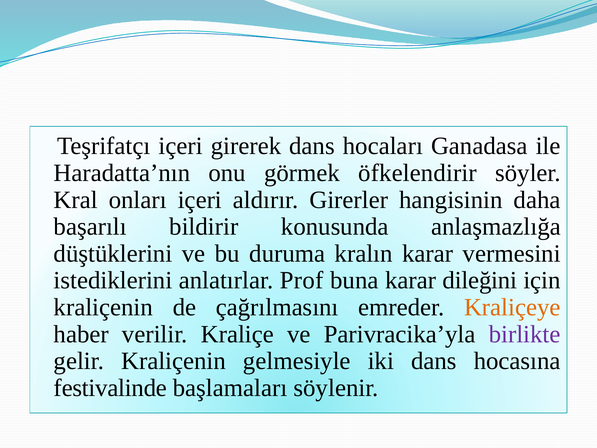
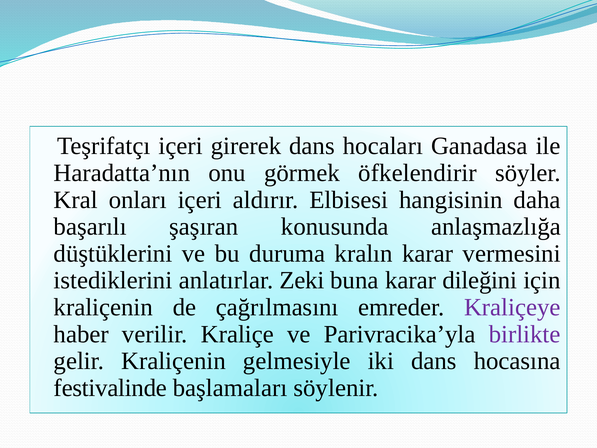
Girerler: Girerler -> Elbisesi (349, 200)
bildirir: bildirir -> şaşıran (204, 227)
Prof: Prof -> Zeki (302, 280)
Kraliçeye colour: orange -> purple (512, 307)
